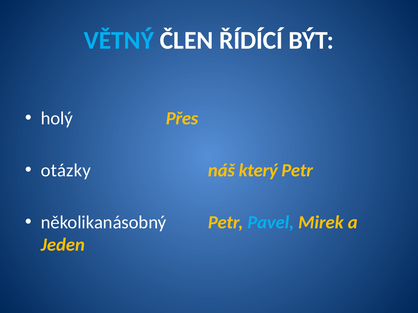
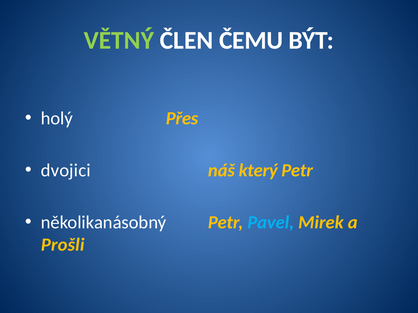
VĚTNÝ colour: light blue -> light green (119, 40)
ŘÍDÍCÍ: ŘÍDÍCÍ -> ČEMU (251, 40)
otázky: otázky -> dvojici (66, 171)
Jeden: Jeden -> Prošli (63, 245)
